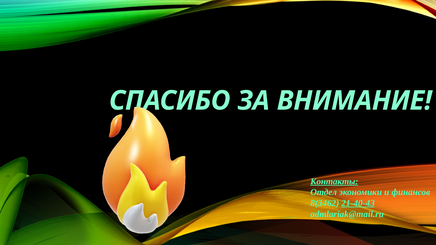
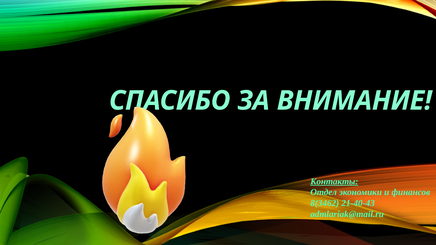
21-40-43 underline: present -> none (358, 203)
